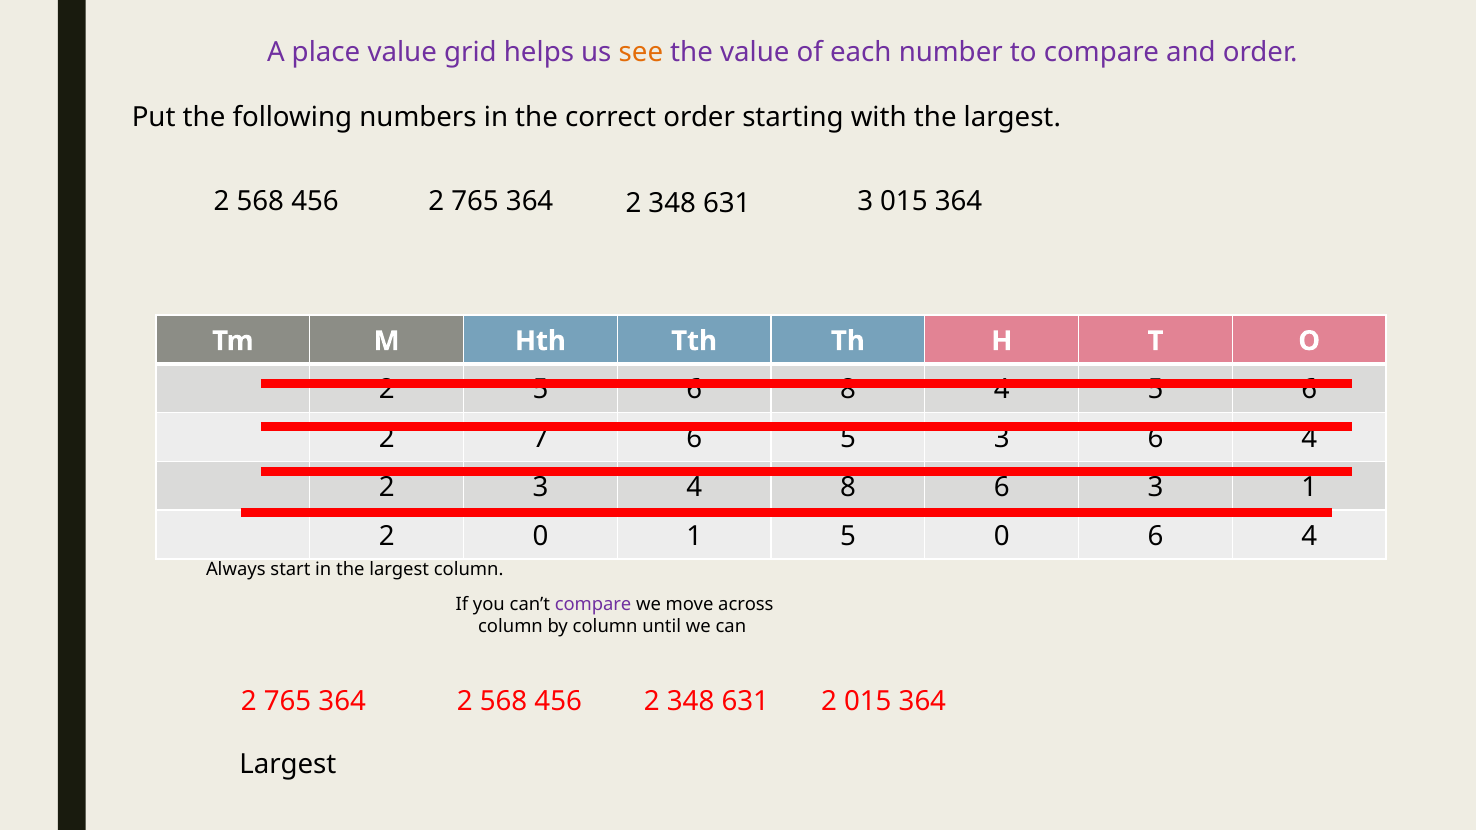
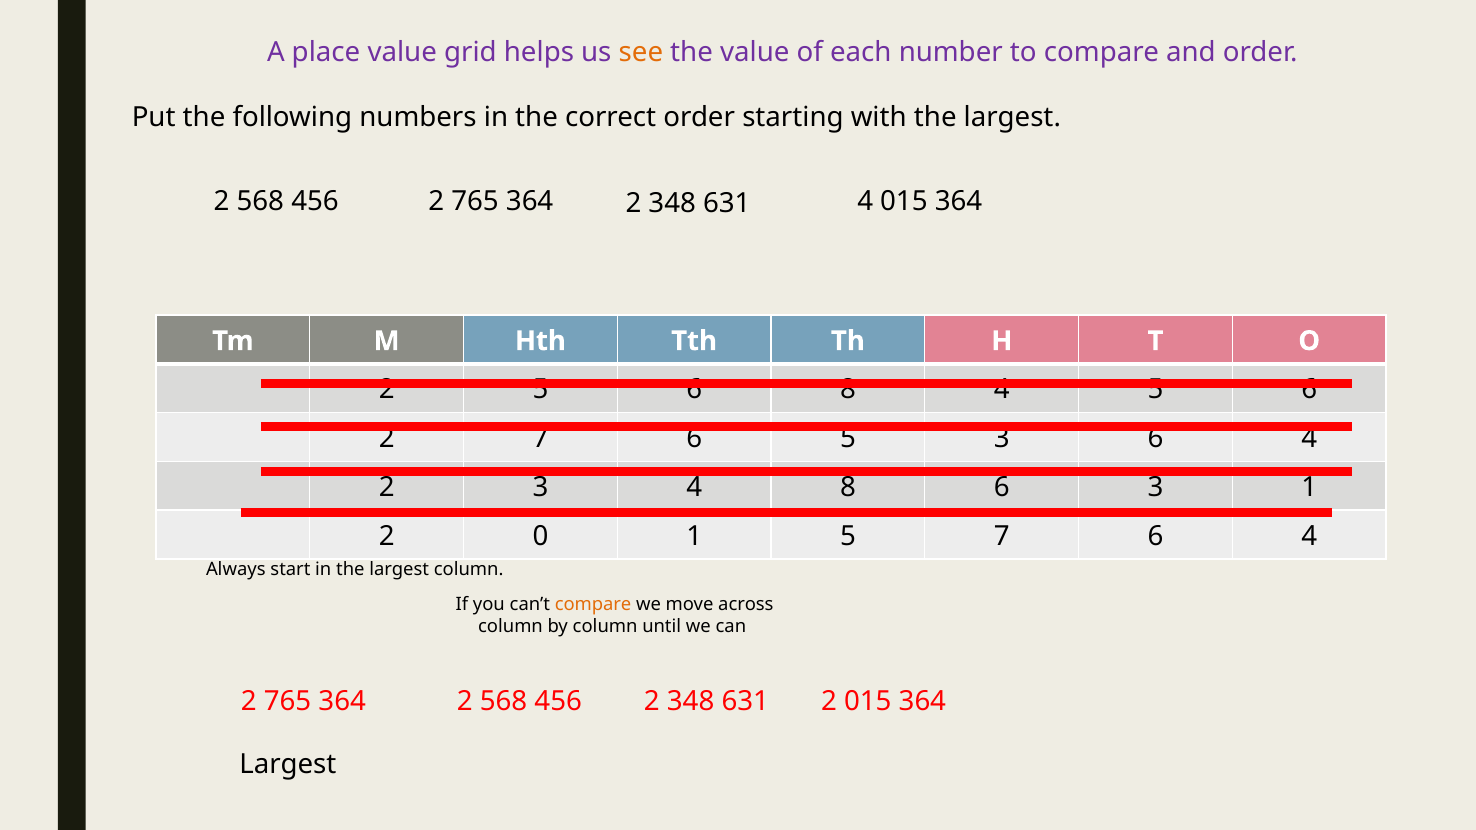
631 3: 3 -> 4 (865, 202)
5 0: 0 -> 7 (1002, 536)
compare colour: purple -> orange (593, 604)
